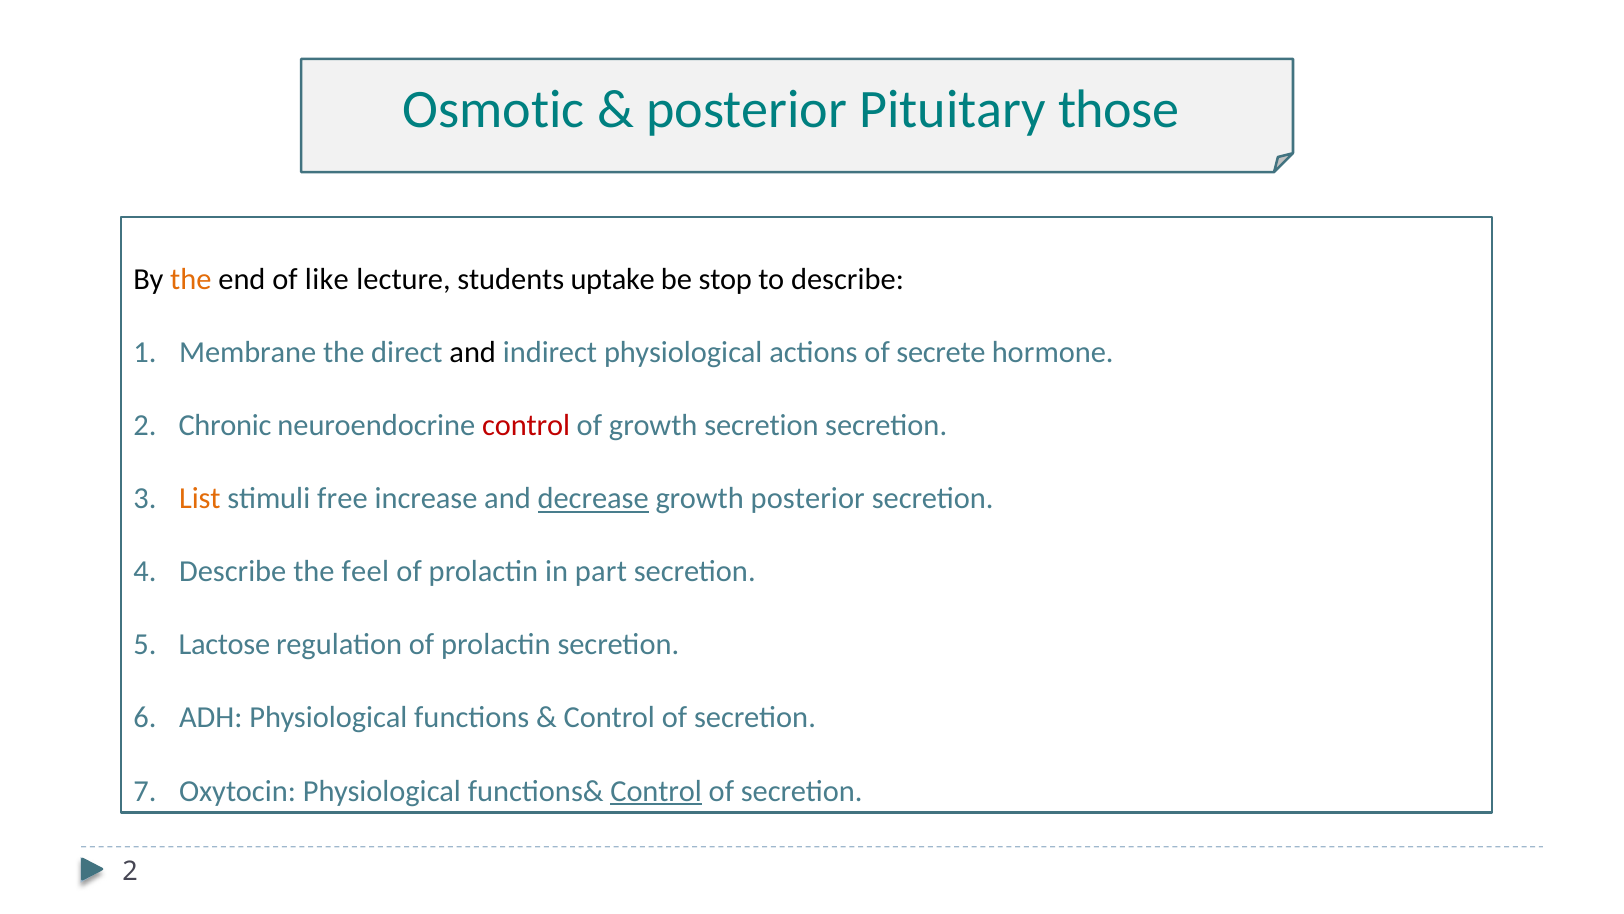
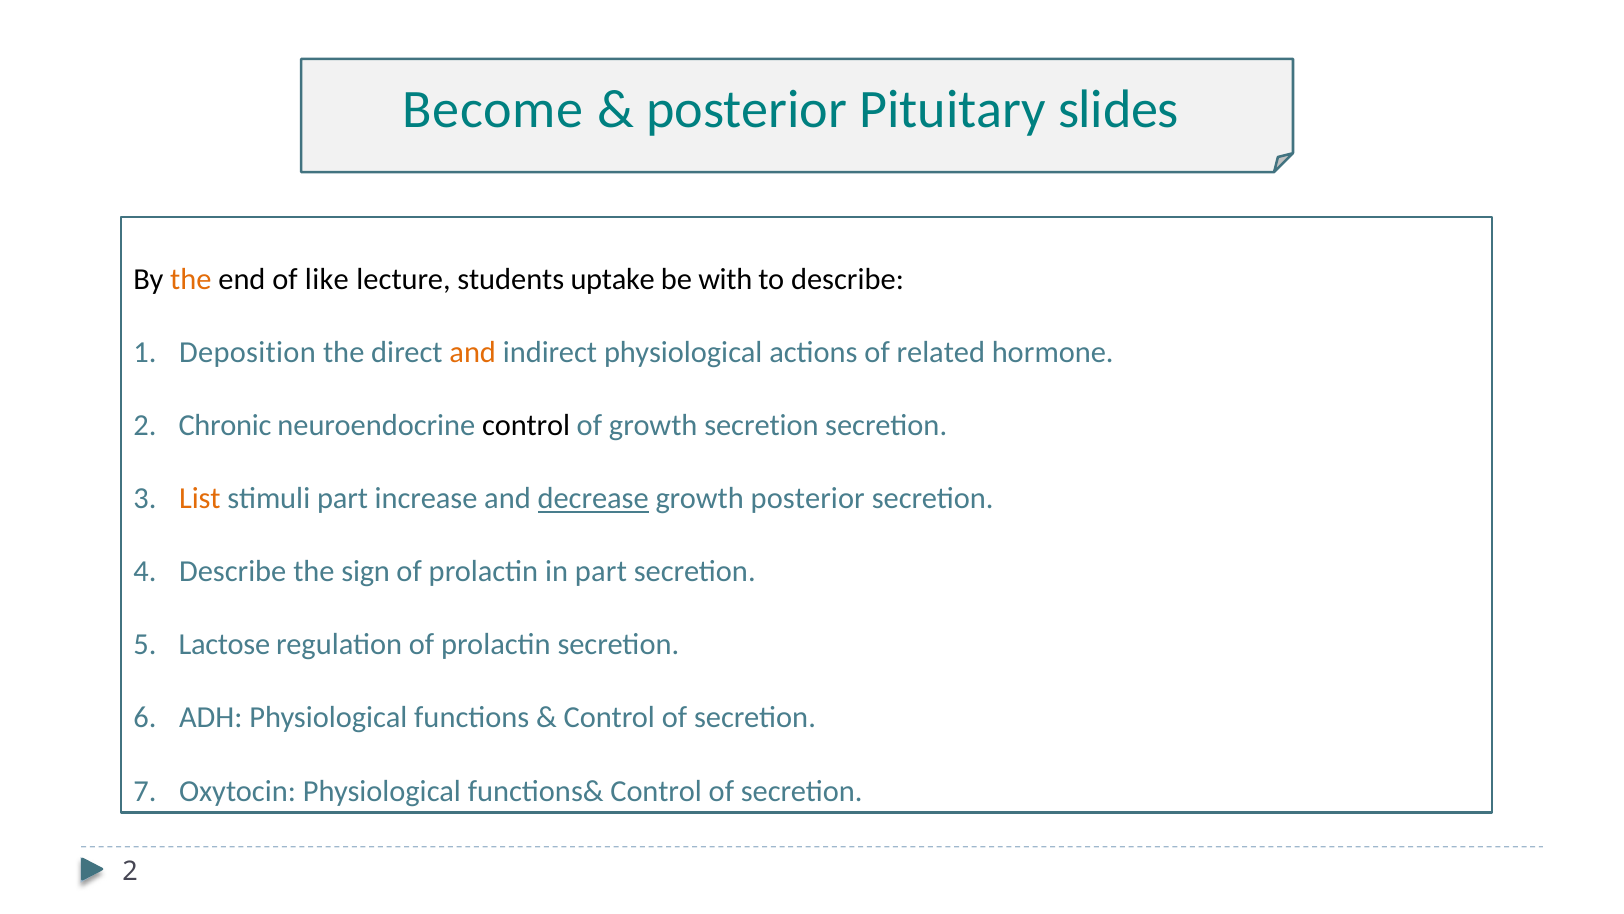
Osmotic: Osmotic -> Become (493, 110)
those: those -> slides (1119, 110)
stop: stop -> with (725, 279)
Membrane: Membrane -> Deposition (247, 352)
and colour: black -> orange (473, 352)
secrete: secrete -> related (941, 352)
control colour: red -> black (526, 425)
stimuli free: free -> part (343, 498)
feel: feel -> sign (366, 571)
Control underline: present -> none (656, 791)
